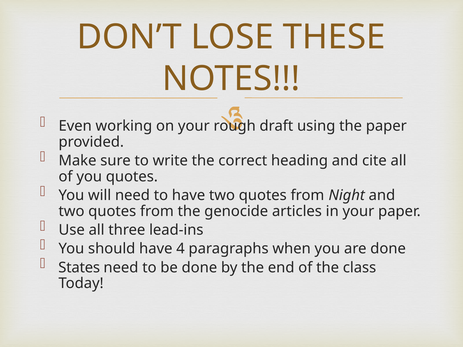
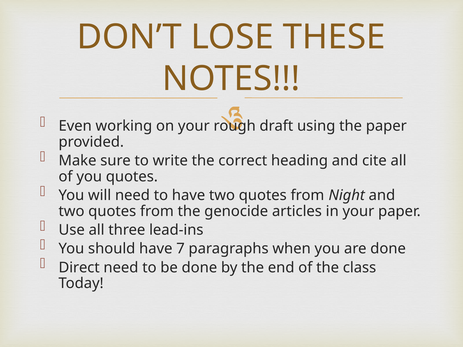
4: 4 -> 7 (181, 249)
States: States -> Direct (79, 268)
